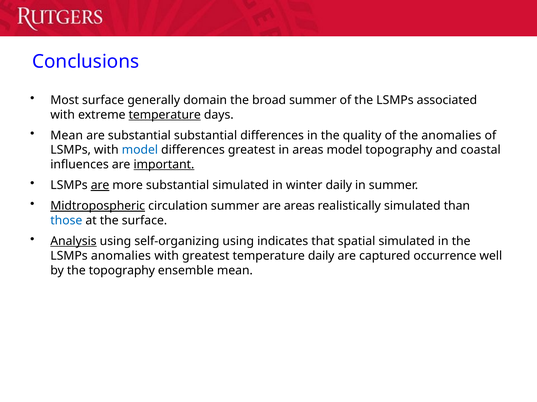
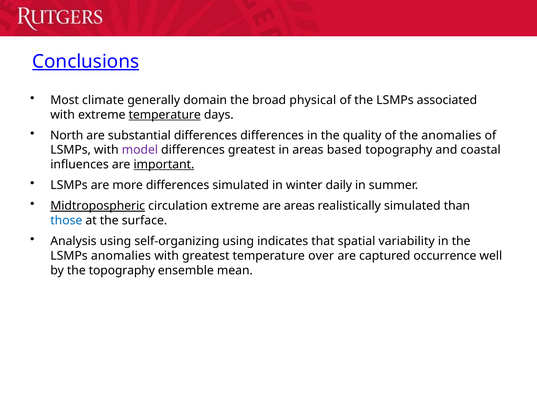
Conclusions underline: none -> present (86, 62)
Most surface: surface -> climate (103, 100)
broad summer: summer -> physical (313, 100)
Mean: Mean -> North (67, 136)
substantial substantial: substantial -> differences (206, 136)
model colour: blue -> purple (140, 150)
areas model: model -> based (344, 150)
are underline: present -> none (100, 186)
more substantial: substantial -> differences (178, 186)
circulation summer: summer -> extreme (235, 206)
Analysis underline: present -> none (73, 242)
spatial simulated: simulated -> variability (407, 242)
temperature daily: daily -> over (321, 256)
